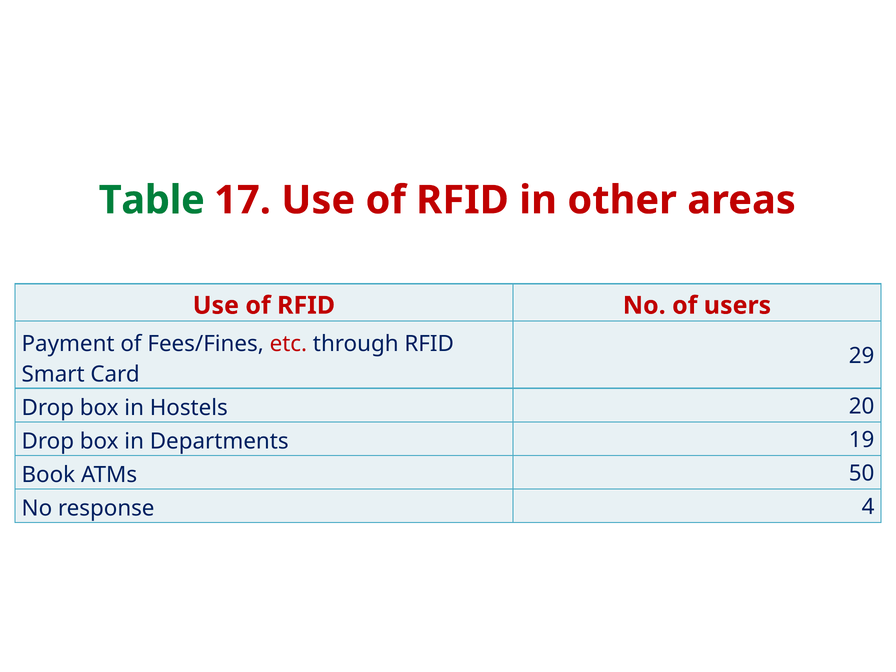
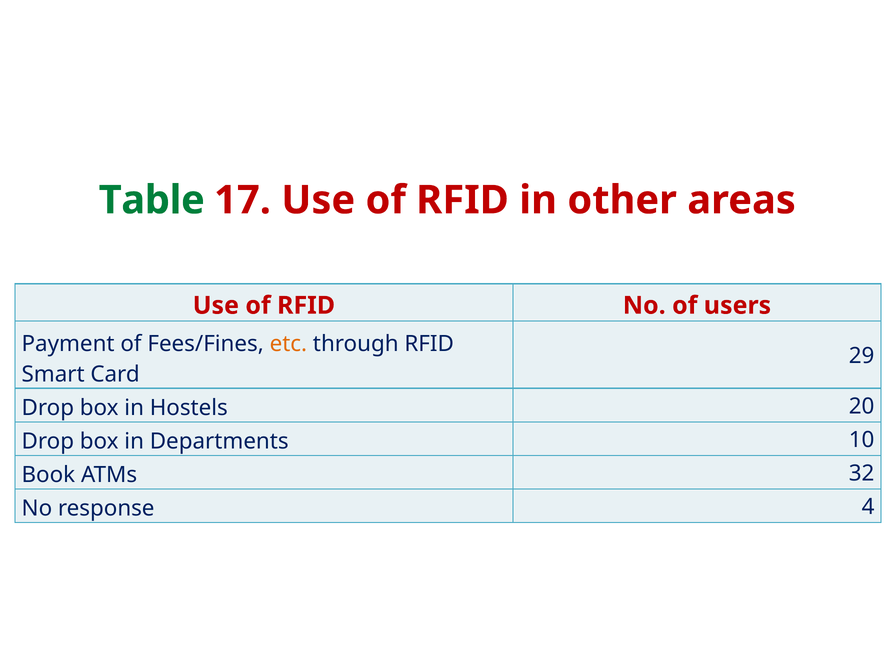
etc colour: red -> orange (288, 344)
19: 19 -> 10 (862, 440)
50: 50 -> 32 (862, 473)
